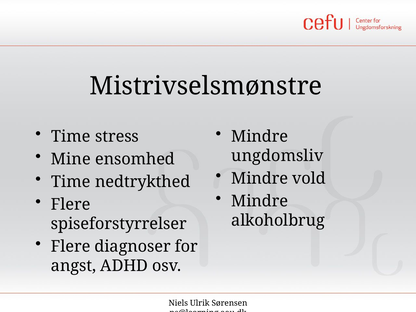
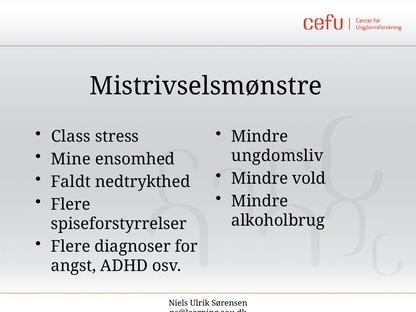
Time: Time -> Class (71, 136)
Time: Time -> Faldt (71, 182)
